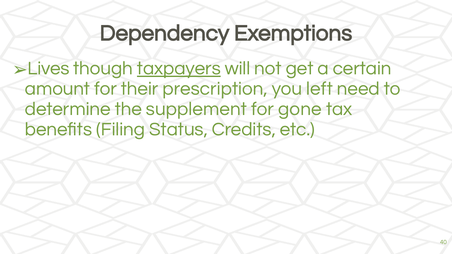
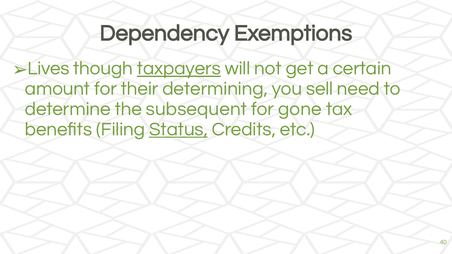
prescription: prescription -> determining (215, 89)
left: left -> sell (320, 89)
supplement: supplement -> subsequent (196, 109)
Status underline: none -> present (178, 129)
